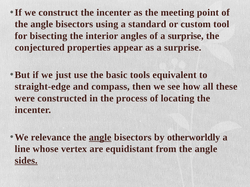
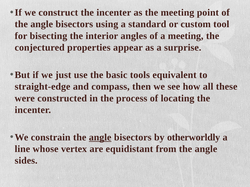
of a surprise: surprise -> meeting (186, 36)
relevance: relevance -> constrain (51, 138)
sides underline: present -> none (26, 161)
